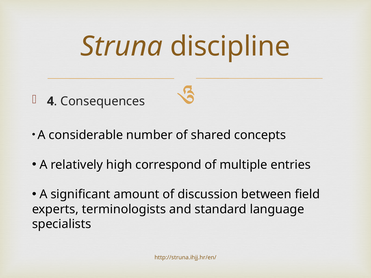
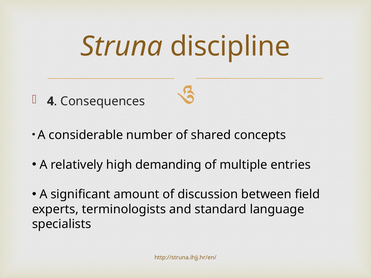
correspond: correspond -> demanding (168, 165)
